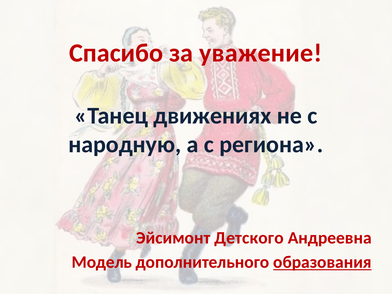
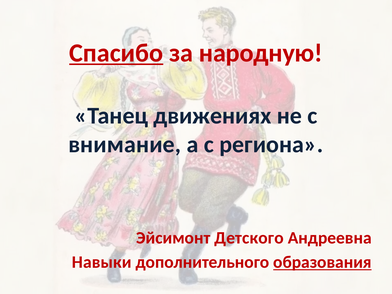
Спасибо underline: none -> present (116, 53)
уважение: уважение -> народную (261, 53)
народную: народную -> внимание (125, 144)
Модель: Модель -> Навыки (102, 262)
